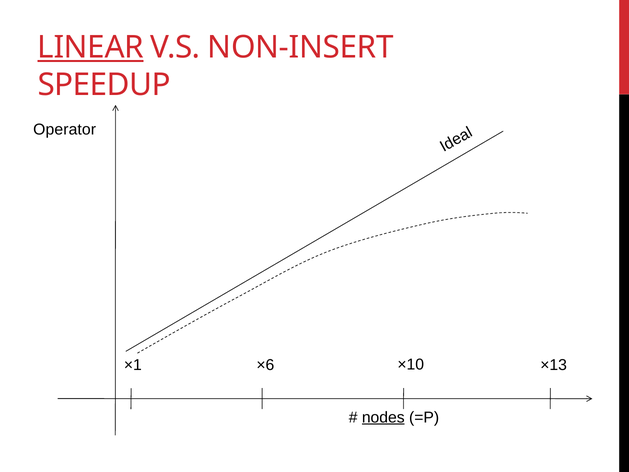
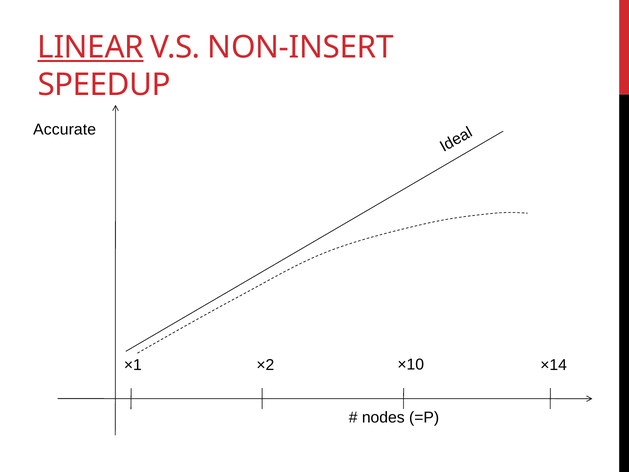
Operator: Operator -> Accurate (65, 130)
×6: ×6 -> ×2 (265, 365)
×13: ×13 -> ×14 (554, 365)
nodes underline: present -> none (383, 417)
